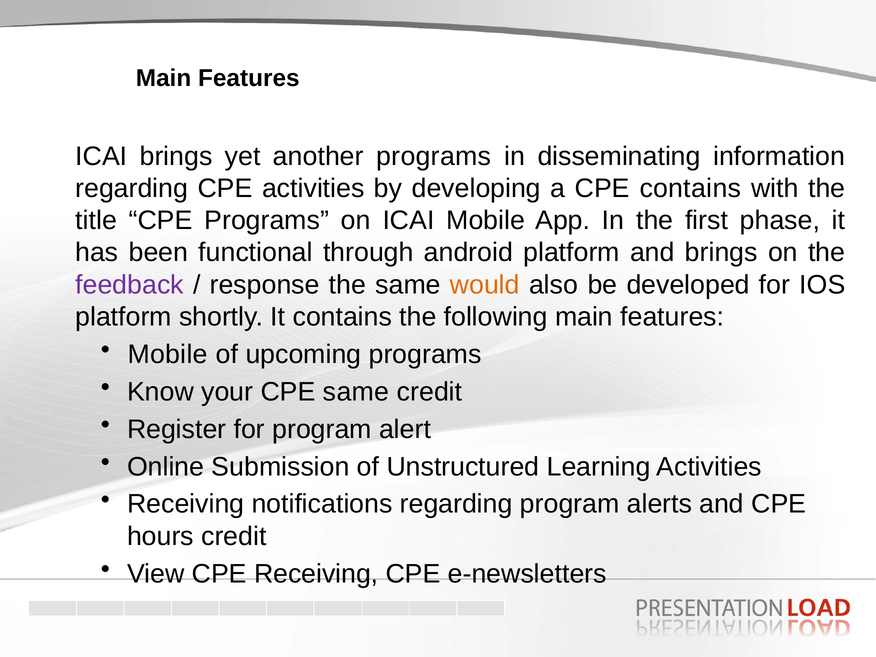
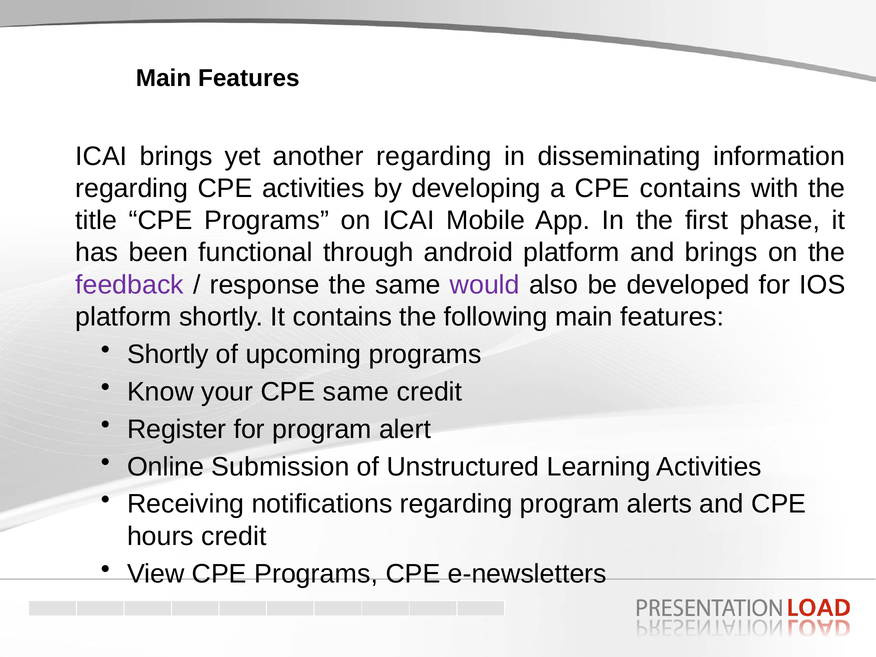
another programs: programs -> regarding (434, 156)
would colour: orange -> purple (485, 285)
Mobile: Mobile -> Shortly (168, 354)
View CPE Receiving: Receiving -> Programs (316, 574)
